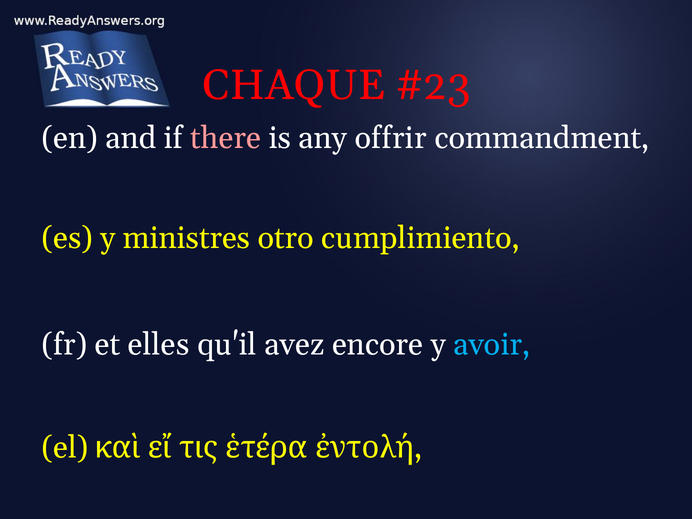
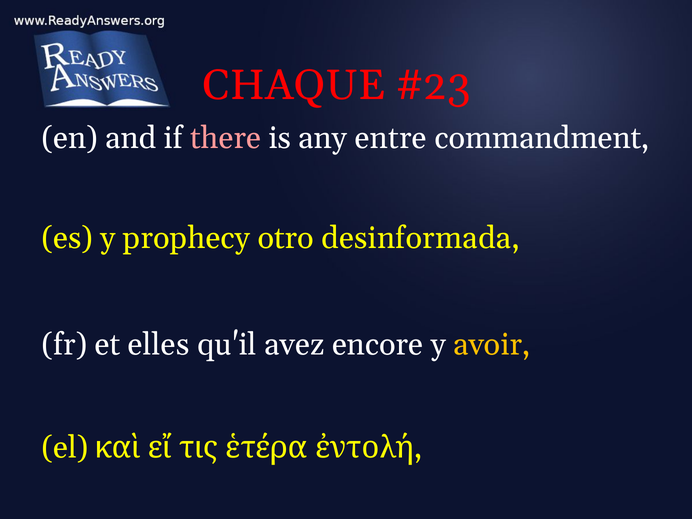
offrir: offrir -> entre (391, 138)
ministres: ministres -> prophecy (186, 238)
cumplimiento: cumplimiento -> desinformada (421, 238)
avoir colour: light blue -> yellow (492, 345)
